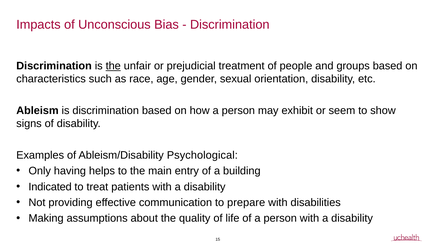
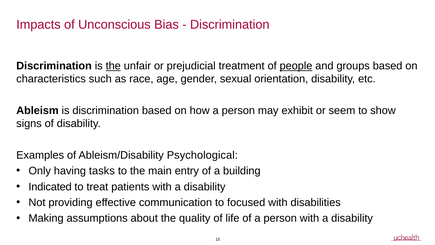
people underline: none -> present (296, 66)
helps: helps -> tasks (102, 171)
prepare: prepare -> focused (246, 202)
